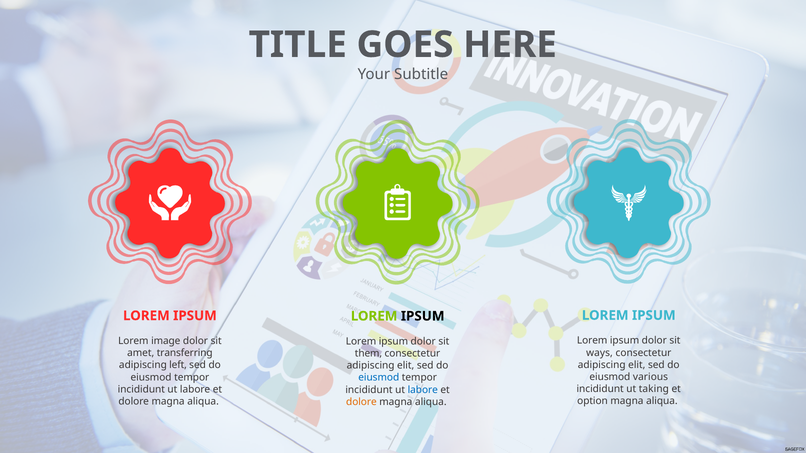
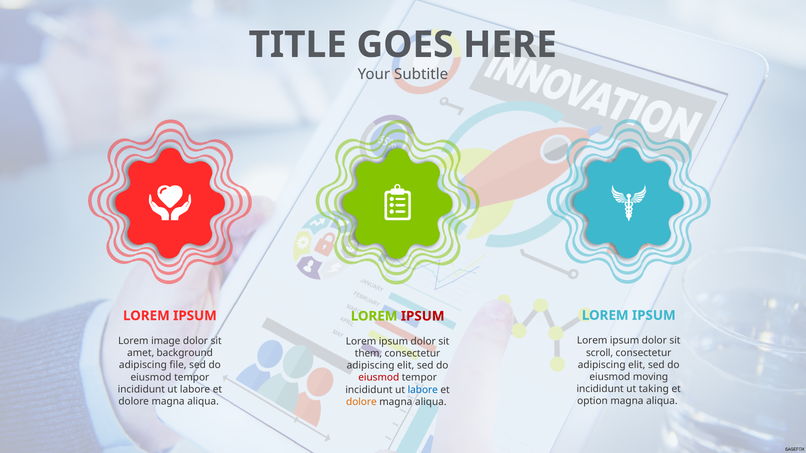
IPSUM colour: black -> red (423, 316)
ways: ways -> scroll (600, 353)
transferring: transferring -> background (185, 353)
left: left -> file (178, 365)
various: various -> moving (651, 377)
eiusmod colour: blue -> red (379, 378)
